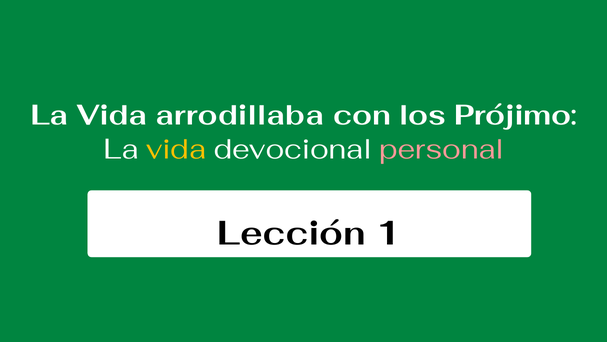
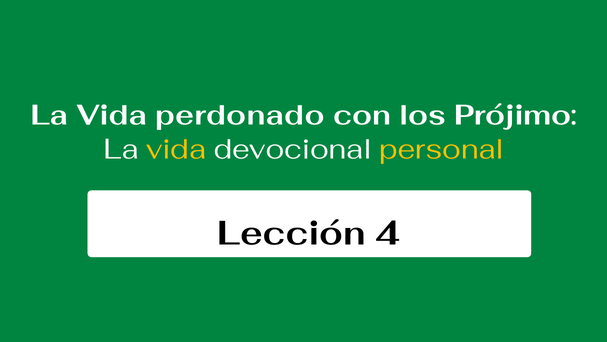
arrodillaba: arrodillaba -> perdonado (240, 115)
personal colour: pink -> yellow (441, 149)
1: 1 -> 4 (388, 233)
